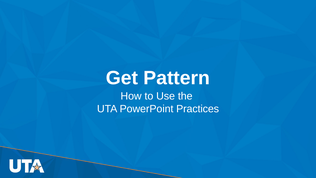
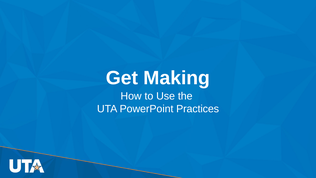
Pattern: Pattern -> Making (177, 78)
